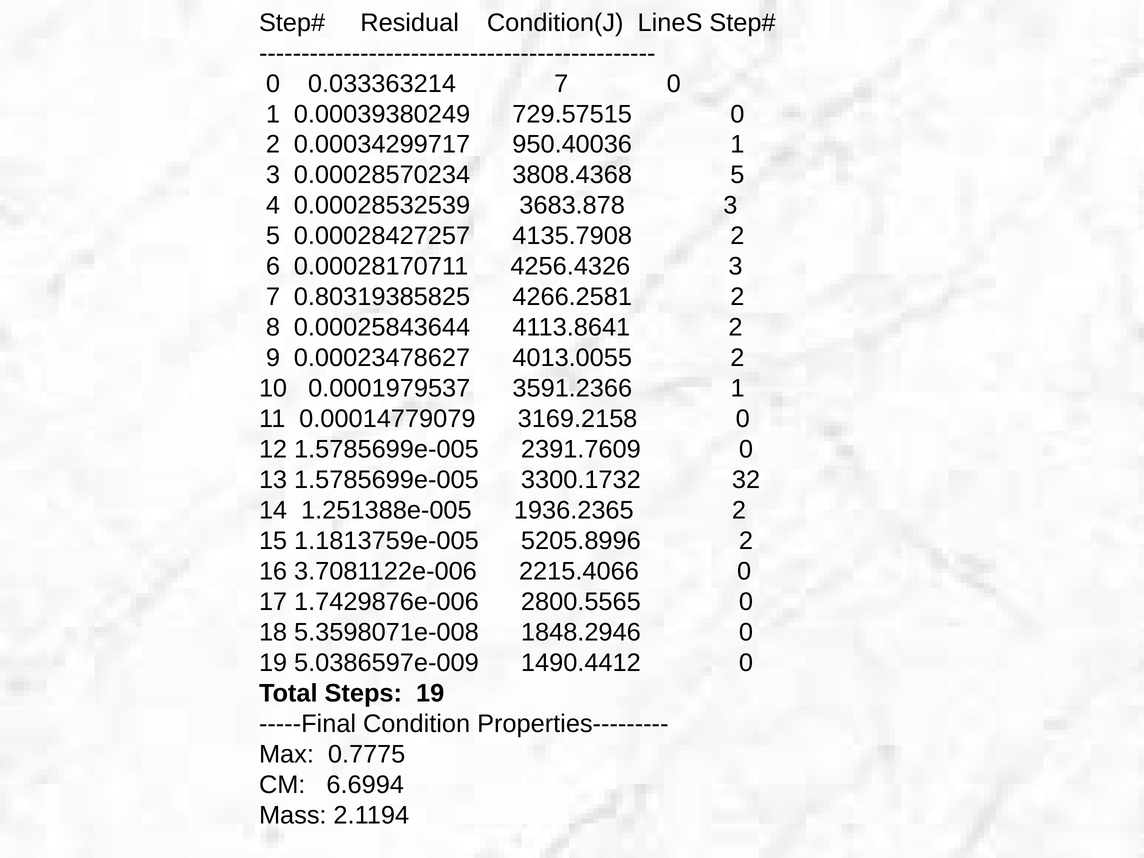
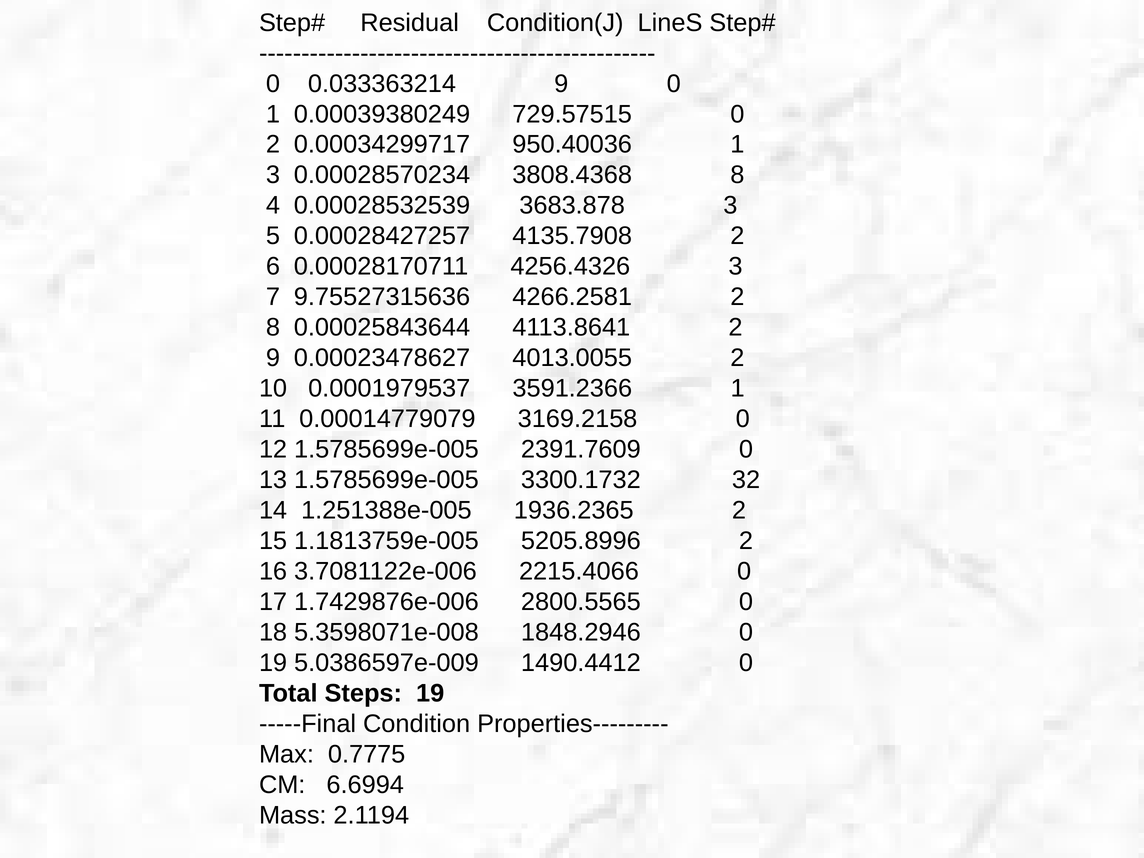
0.033363214 7: 7 -> 9 (561, 84)
3808.4368 5: 5 -> 8 (737, 175)
0.80319385825: 0.80319385825 -> 9.75527315636 (382, 297)
